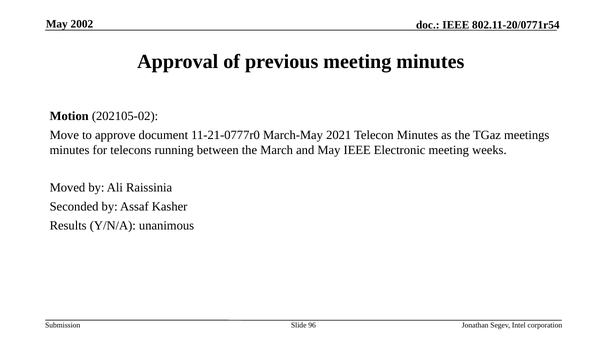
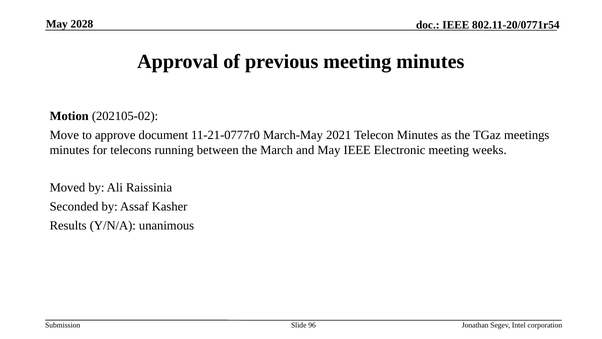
2002: 2002 -> 2028 (82, 24)
